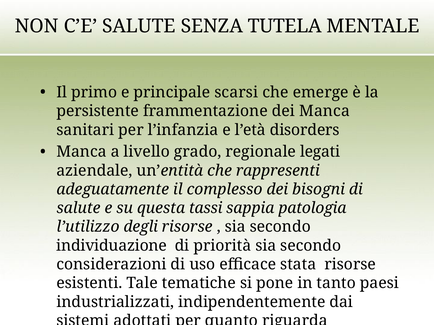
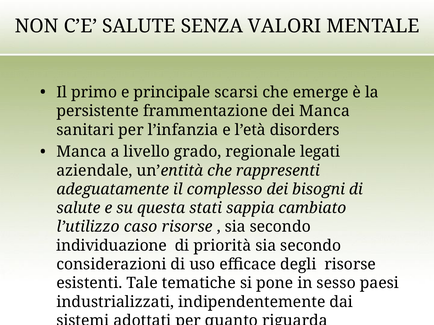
TUTELA: TUTELA -> VALORI (285, 26)
tassi: tassi -> stati (206, 208)
patologia: patologia -> cambiato (312, 208)
degli: degli -> caso (141, 227)
stata: stata -> degli (298, 265)
tanto: tanto -> sesso (336, 284)
